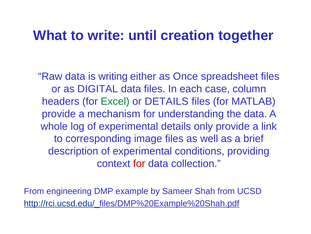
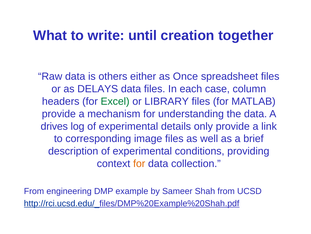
writing: writing -> others (113, 76)
DIGITAL: DIGITAL -> DELAYS (98, 89)
or DETAILS: DETAILS -> LIBRARY (167, 101)
whole: whole -> drives (54, 126)
for colour: red -> orange (139, 163)
